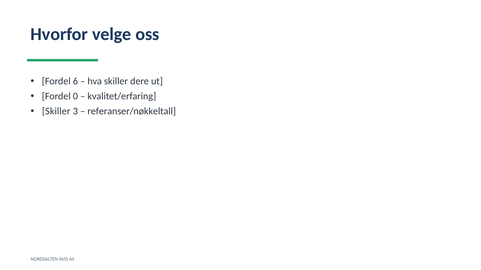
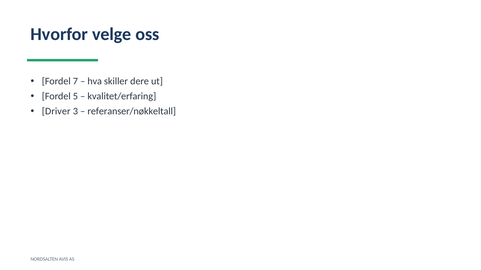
6: 6 -> 7 (75, 81)
0: 0 -> 5 (75, 97)
Skiller: Skiller -> Driver (56, 112)
